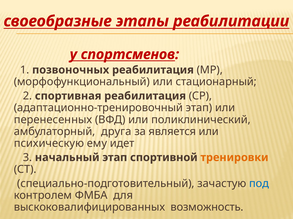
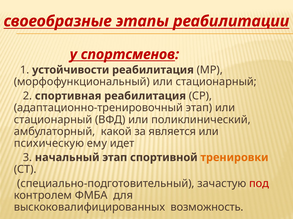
позвоночных: позвоночных -> устойчивости (71, 70)
перенесенных: перенесенных -> стационарный (53, 120)
друга: друга -> какой (116, 132)
под colour: blue -> red (259, 184)
